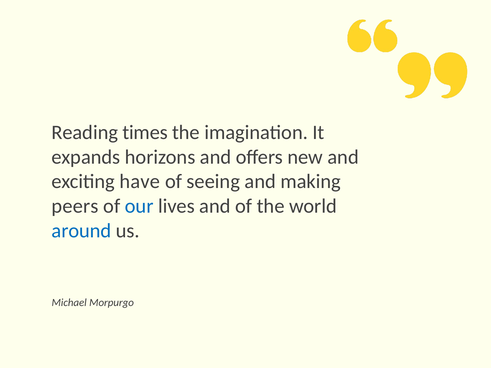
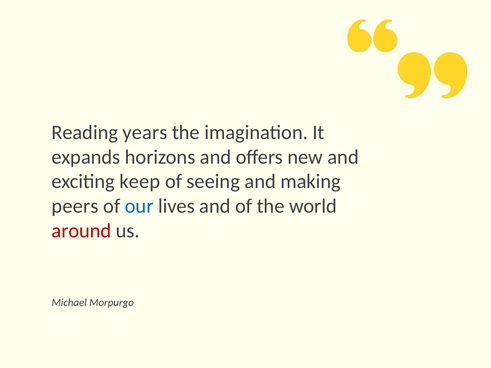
times: times -> years (145, 133)
have: have -> keep (140, 182)
around colour: blue -> red (81, 231)
